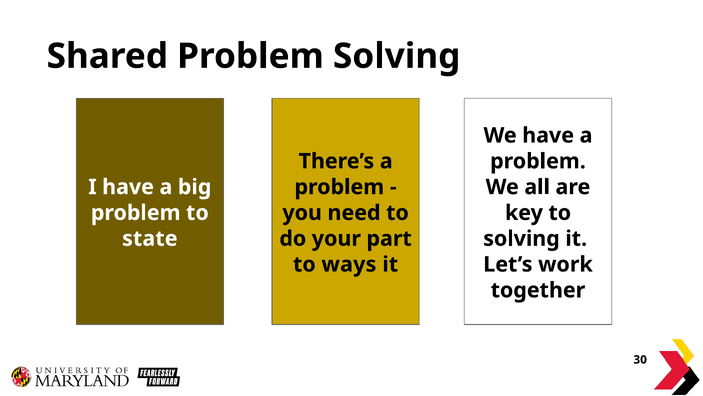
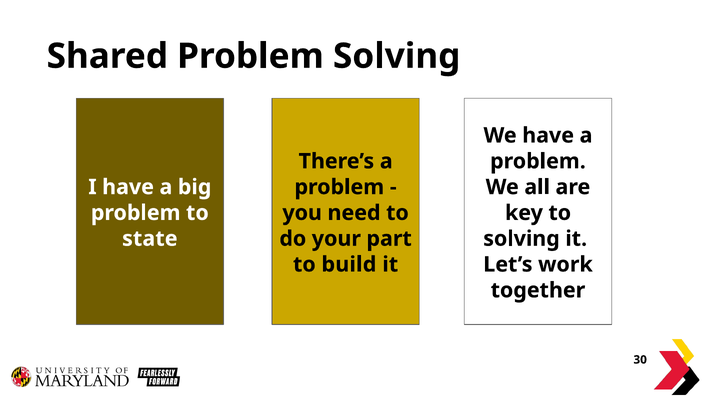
ways: ways -> build (349, 264)
